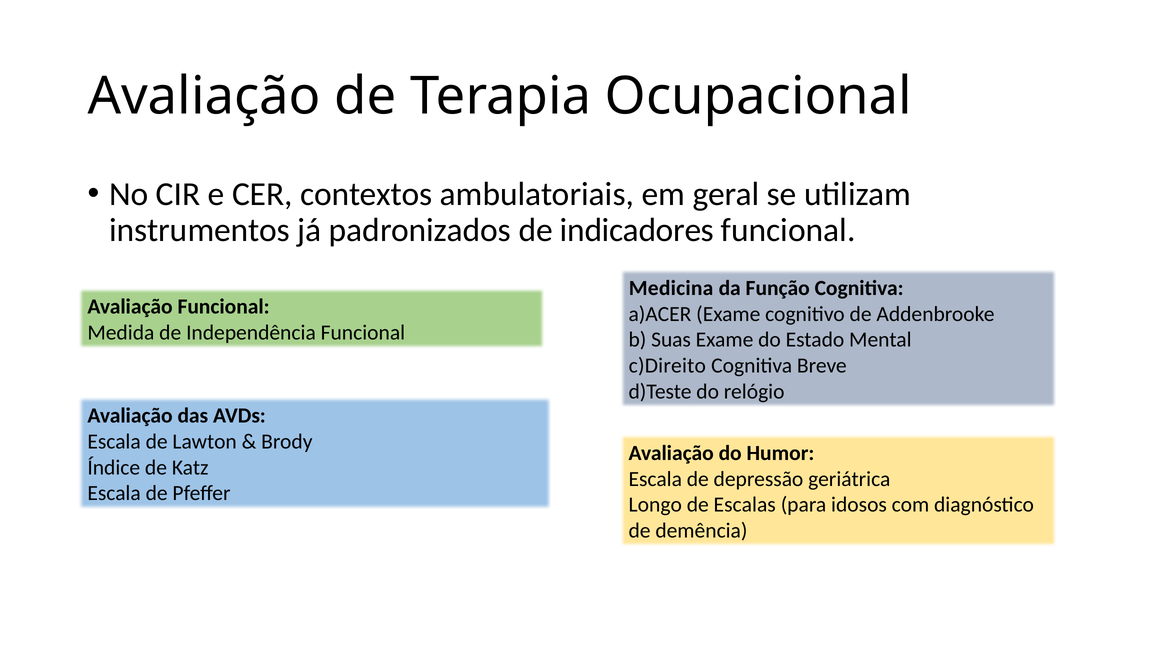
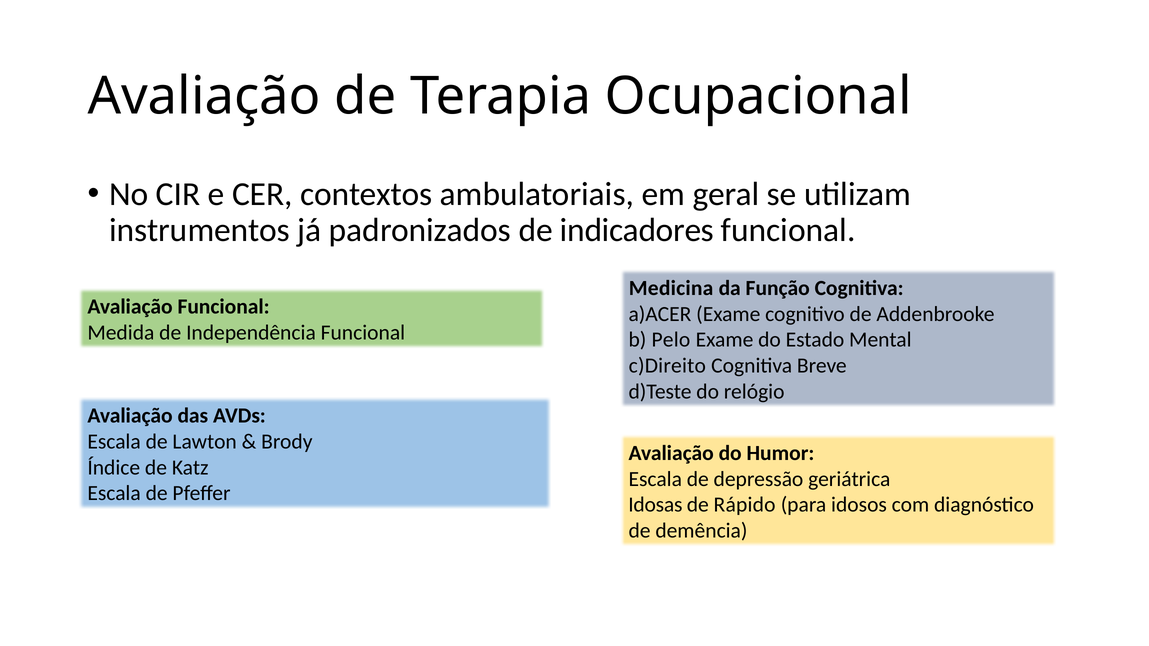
Suas: Suas -> Pelo (671, 340)
Longo: Longo -> Idosas (655, 505)
Escalas: Escalas -> Rápido (745, 505)
